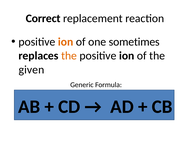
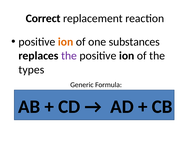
sometimes: sometimes -> substances (134, 42)
the colour: orange -> purple (69, 56)
given: given -> types (31, 70)
